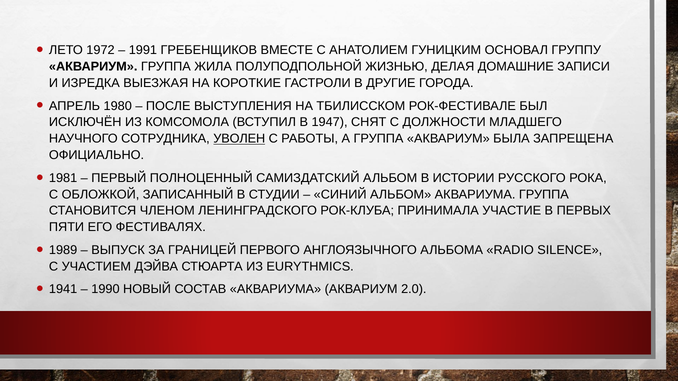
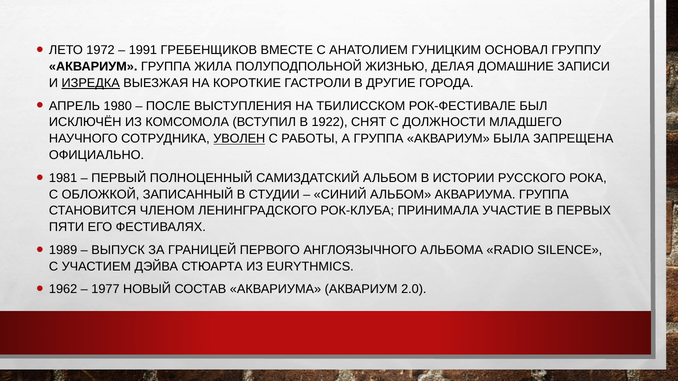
ИЗРЕДКА underline: none -> present (91, 83)
1947: 1947 -> 1922 (330, 122)
1941: 1941 -> 1962 (63, 290)
1990: 1990 -> 1977 (105, 290)
